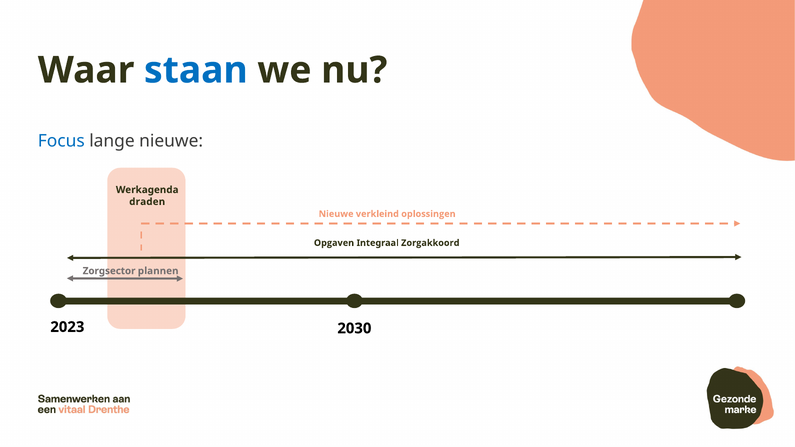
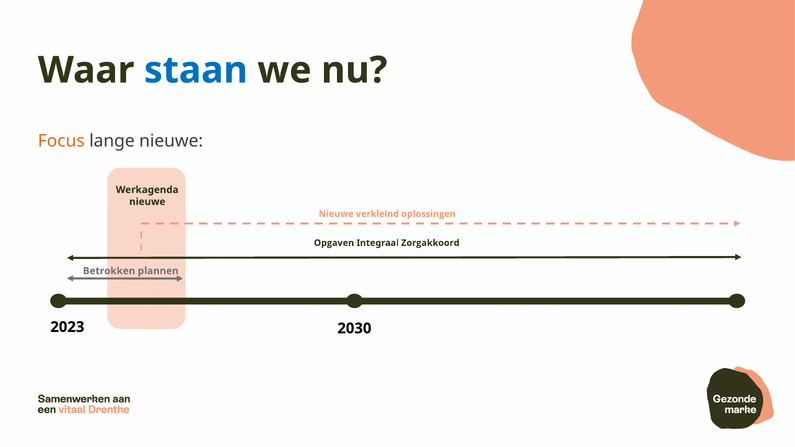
Focus colour: blue -> orange (61, 141)
draden: draden -> nieuwe (147, 202)
Zorgsector: Zorgsector -> Betrokken (109, 271)
